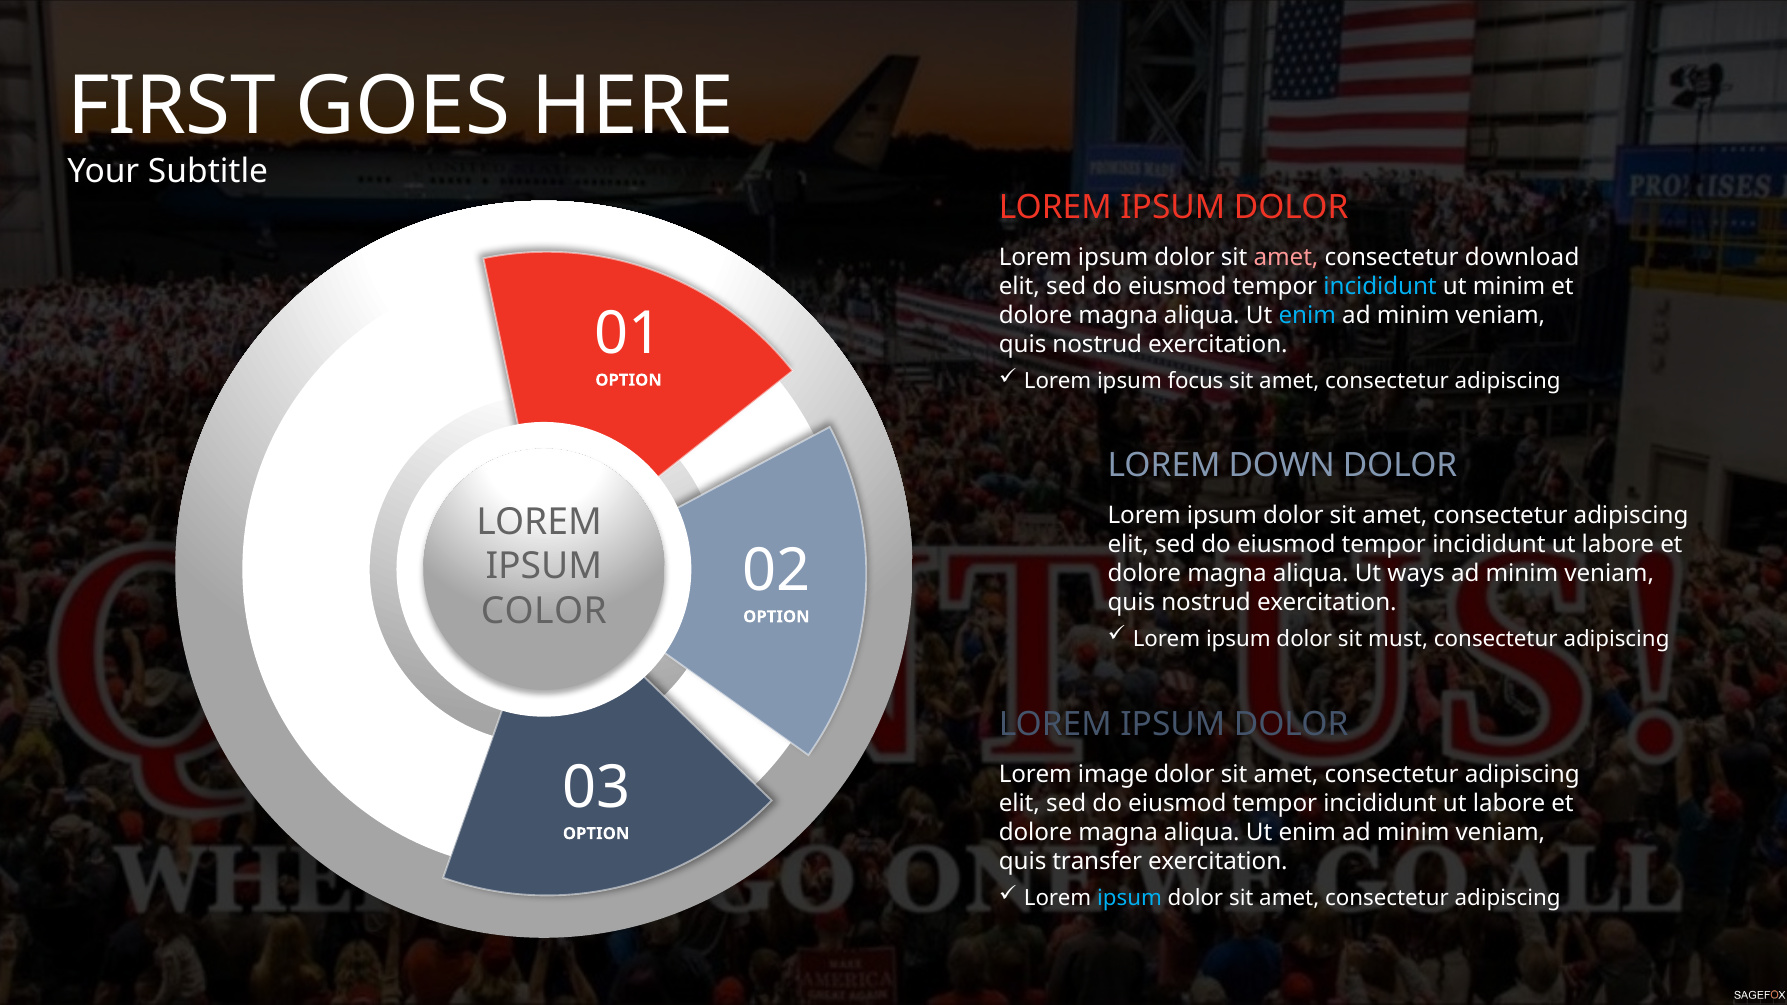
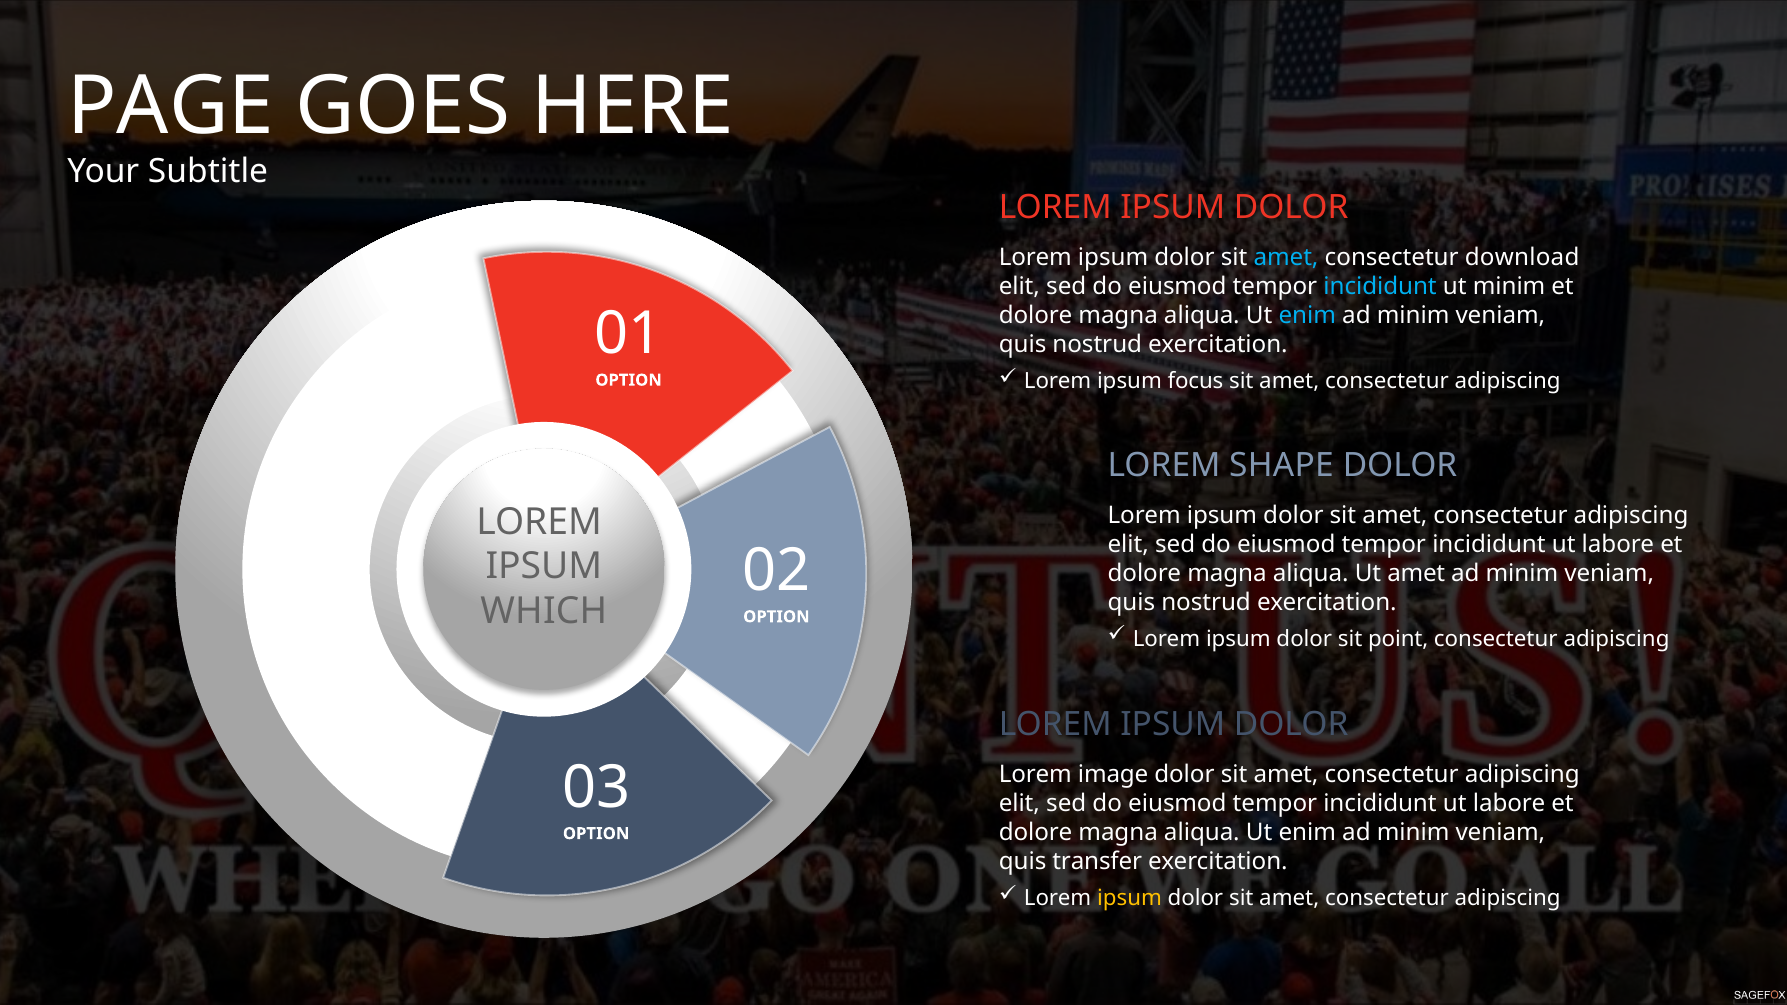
FIRST: FIRST -> PAGE (171, 106)
amet colour: pink -> light blue (1286, 257)
DOWN: DOWN -> SHAPE (1282, 466)
Ut ways: ways -> amet (1416, 573)
COLOR: COLOR -> WHICH (544, 611)
must: must -> point (1398, 639)
ipsum colour: light blue -> yellow (1130, 899)
